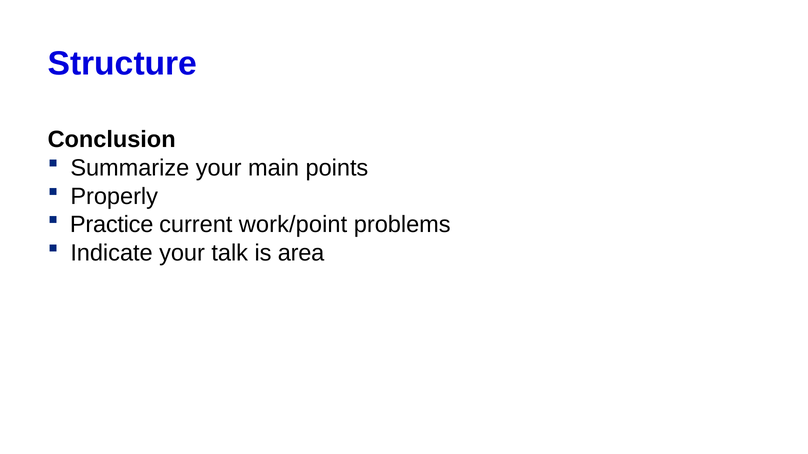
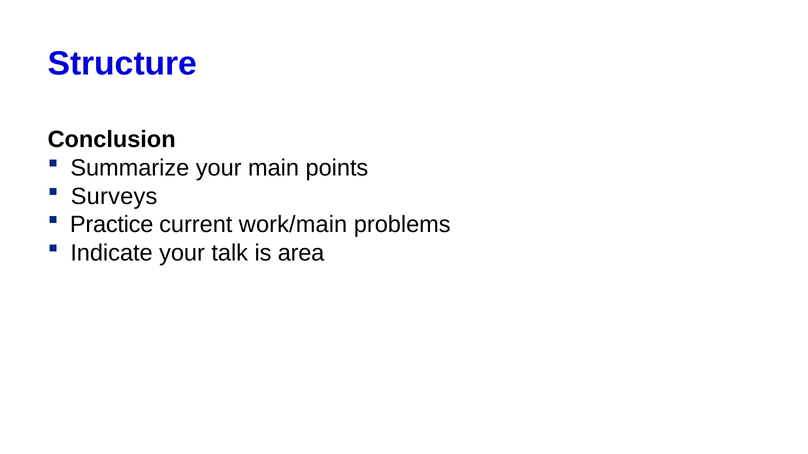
Properly: Properly -> Surveys (114, 196)
work/point: work/point -> work/main (293, 225)
